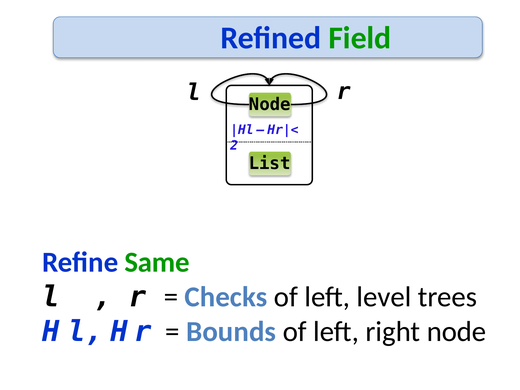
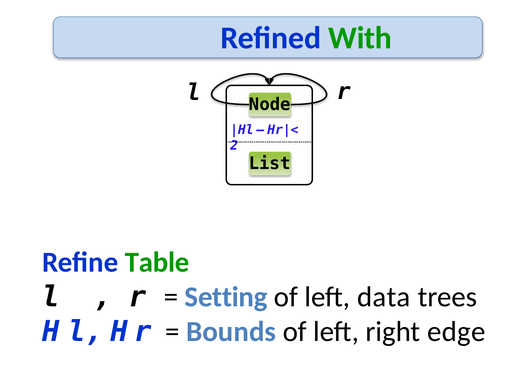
Field: Field -> With (360, 38)
Same: Same -> Table (157, 262)
Checks: Checks -> Setting (226, 297)
level: level -> data (384, 297)
right node: node -> edge (456, 332)
